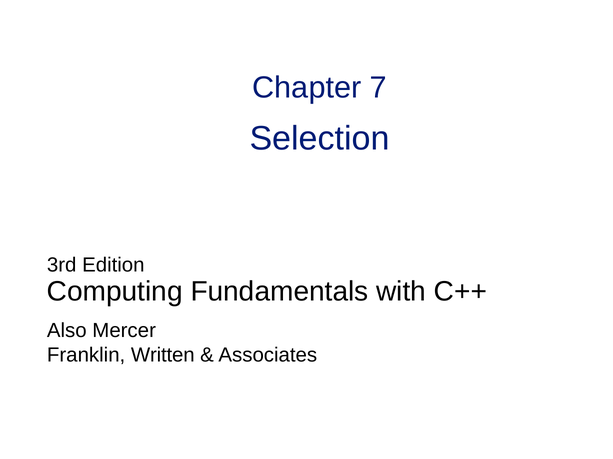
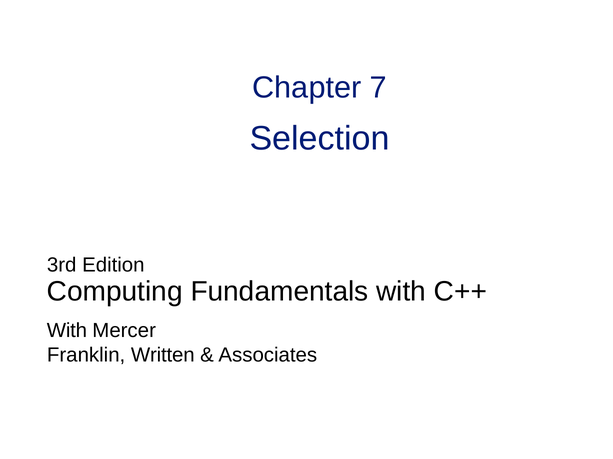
Also: Also -> With (67, 331)
